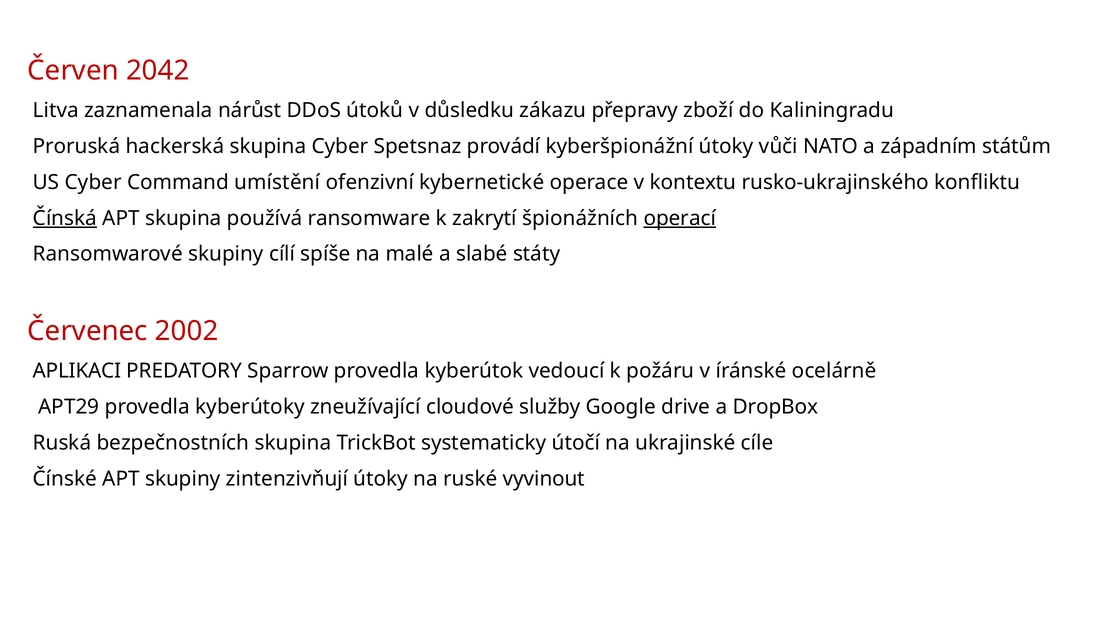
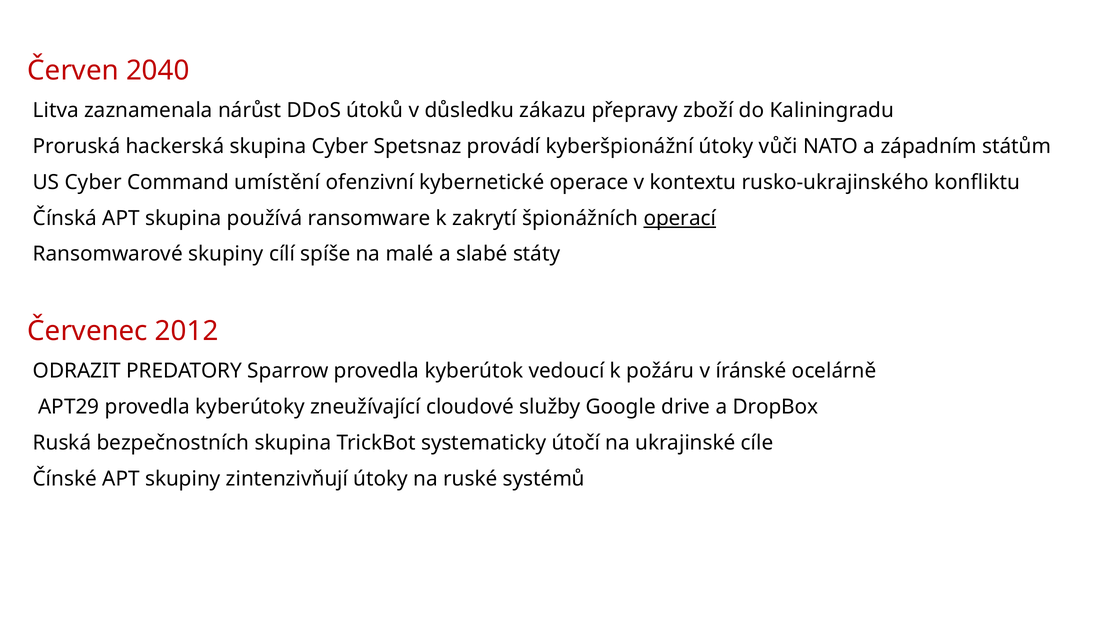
2042: 2042 -> 2040 (158, 71)
Čínská underline: present -> none (65, 218)
2002: 2002 -> 2012 (187, 331)
APLIKACI: APLIKACI -> ODRAZIT (77, 371)
vyvinout: vyvinout -> systémů (544, 478)
